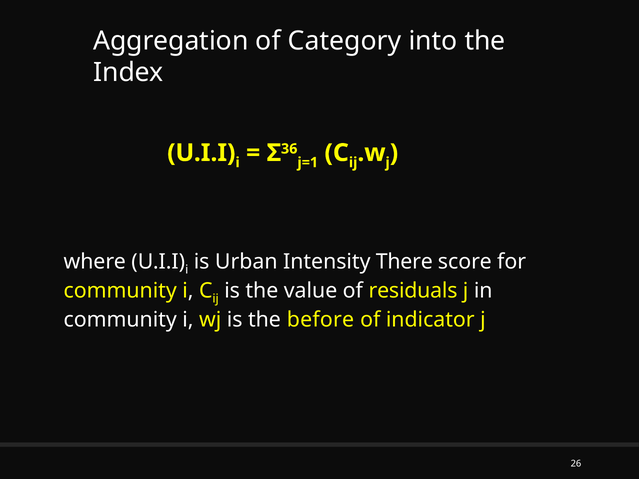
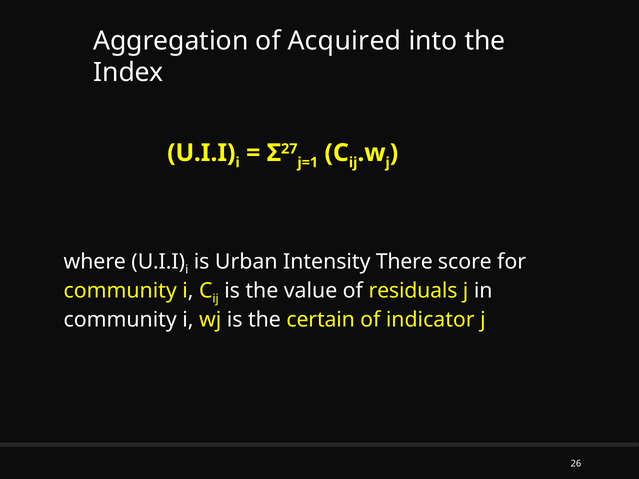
Category: Category -> Acquired (345, 41)
36: 36 -> 27 (289, 149)
before: before -> certain (321, 320)
